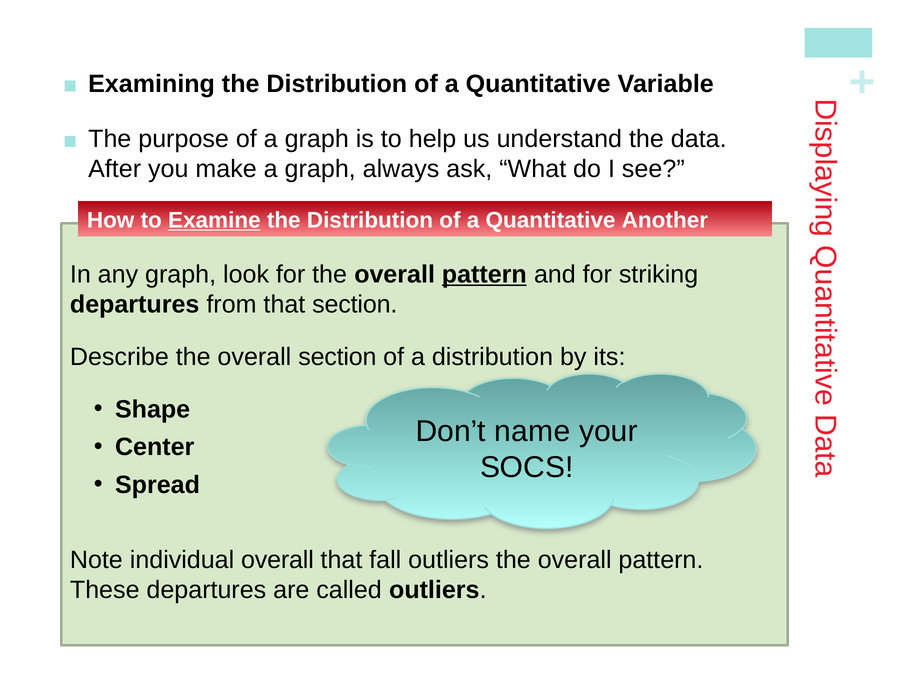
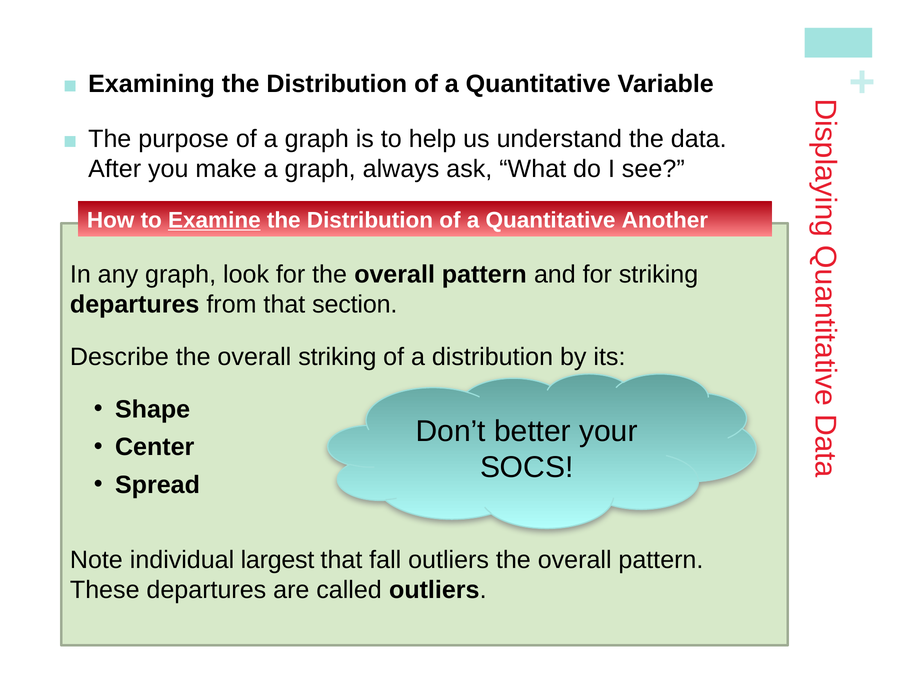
pattern underline: present -> none (484, 274)
overall section: section -> striking (337, 357)
name: name -> better (532, 431)
individual overall: overall -> largest (278, 560)
